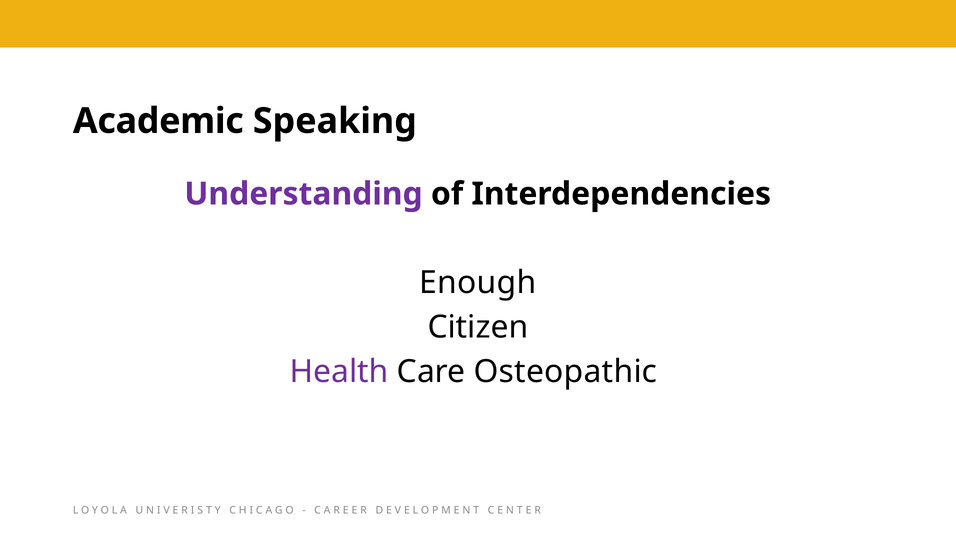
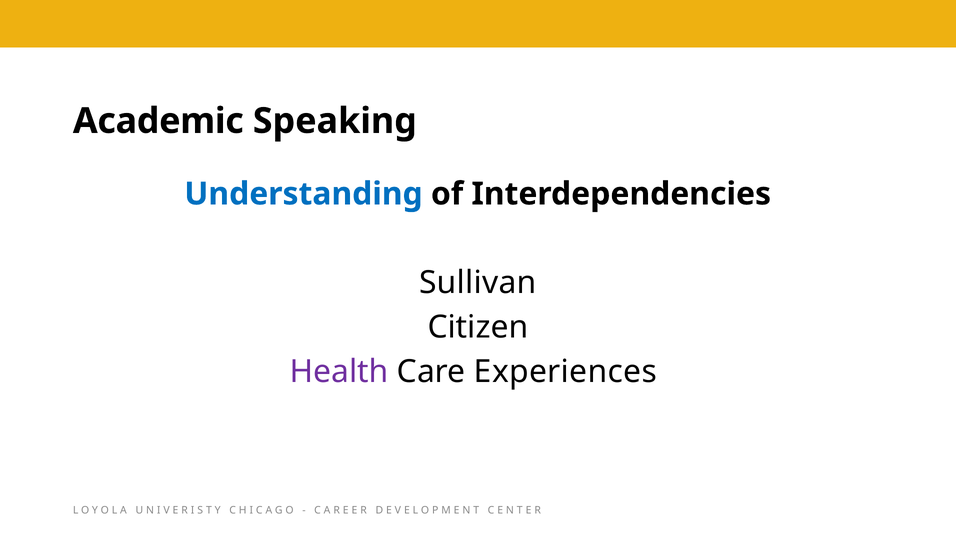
Understanding colour: purple -> blue (303, 194)
Enough: Enough -> Sullivan (478, 283)
Osteopathic: Osteopathic -> Experiences (565, 371)
